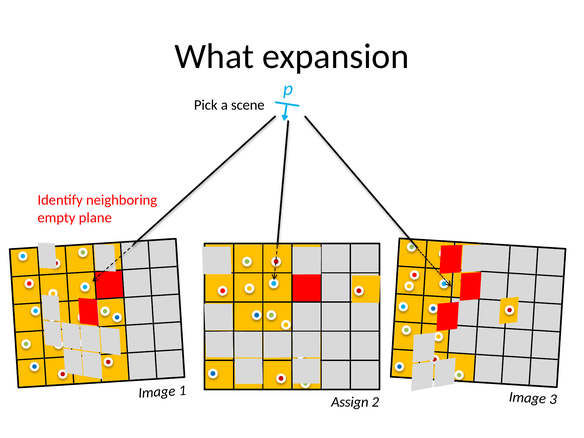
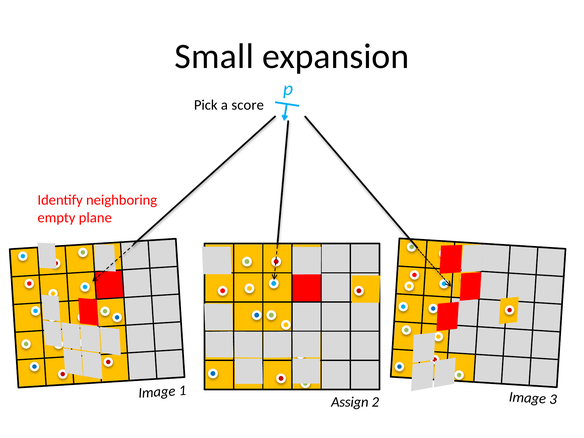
What: What -> Small (214, 57)
scene: scene -> score (248, 105)
